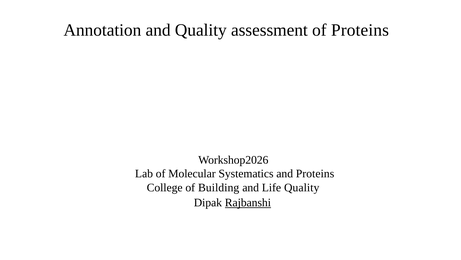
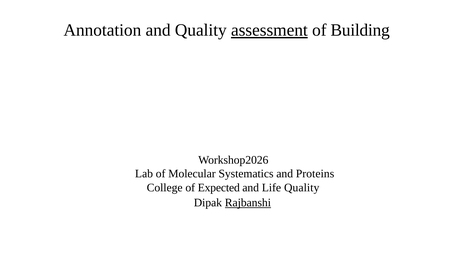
assessment underline: none -> present (269, 30)
of Proteins: Proteins -> Building (360, 30)
Building: Building -> Expected (219, 187)
